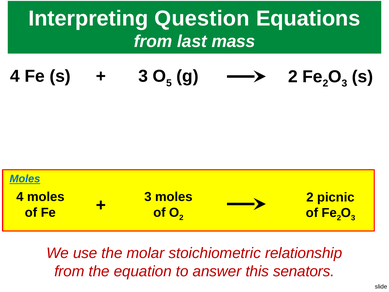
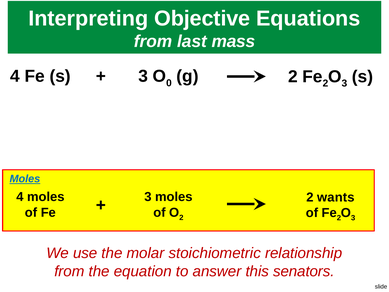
Question: Question -> Objective (202, 18)
5: 5 -> 0 (169, 83)
picnic: picnic -> wants (336, 197)
